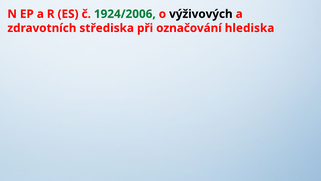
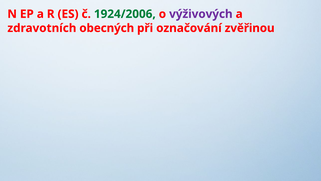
výživových colour: black -> purple (201, 14)
střediska: střediska -> obecných (107, 28)
hlediska: hlediska -> zvěřinou (250, 28)
